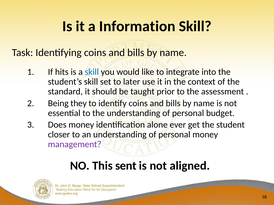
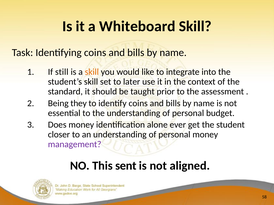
Information: Information -> Whiteboard (137, 26)
hits: hits -> still (62, 72)
skill colour: blue -> orange (92, 72)
